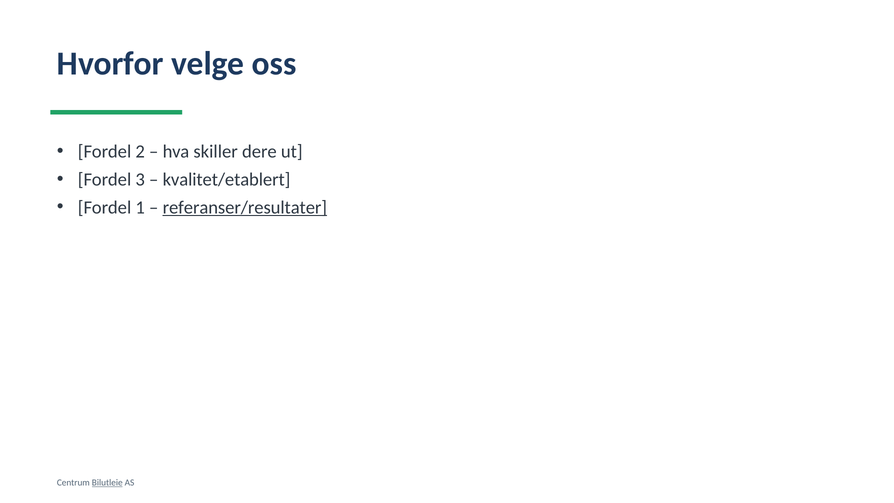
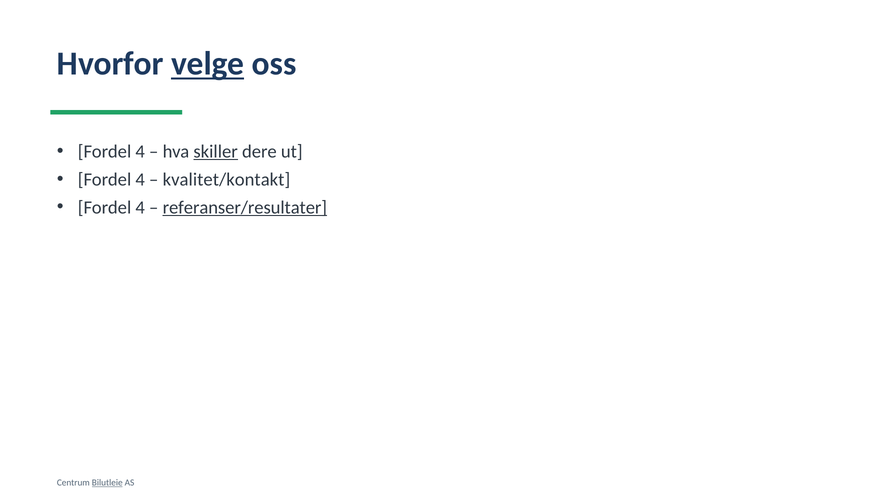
velge underline: none -> present (208, 64)
2: 2 -> 4 (140, 151)
skiller underline: none -> present (216, 151)
3: 3 -> 4 (140, 179)
kvalitet/etablert: kvalitet/etablert -> kvalitet/kontakt (226, 179)
1: 1 -> 4 (140, 207)
